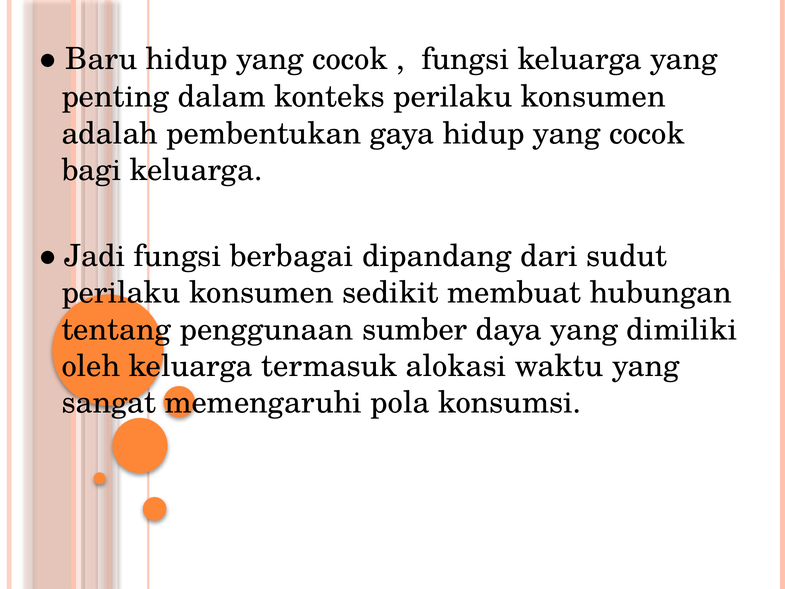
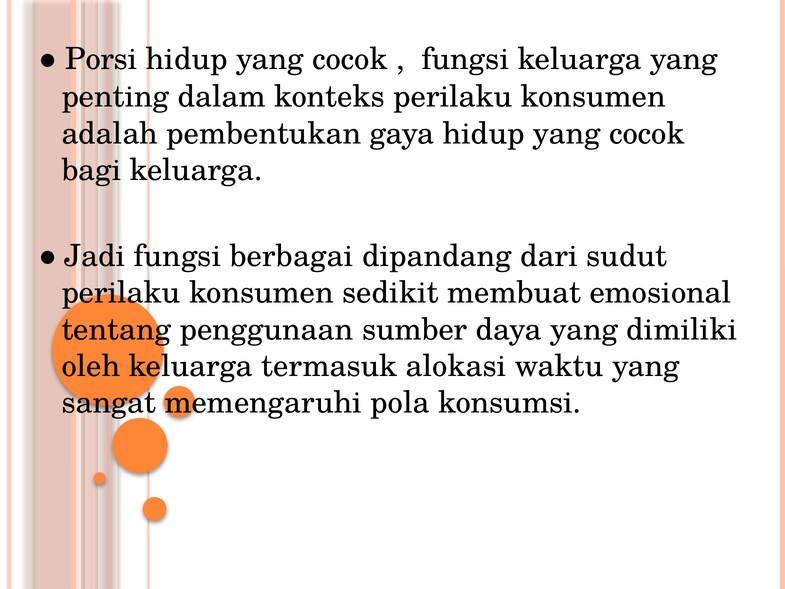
Baru: Baru -> Porsi (101, 59)
hubungan: hubungan -> emosional (661, 293)
